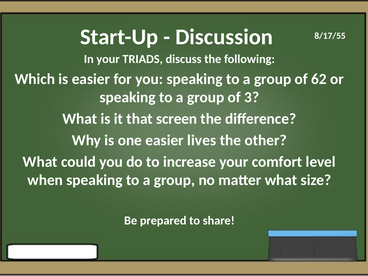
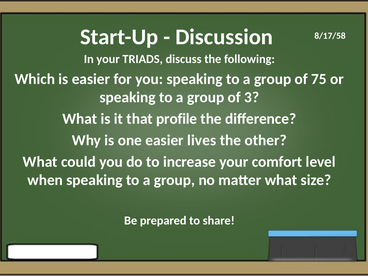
8/17/55: 8/17/55 -> 8/17/58 (330, 36)
62: 62 -> 75 (319, 79)
screen: screen -> profile (177, 119)
